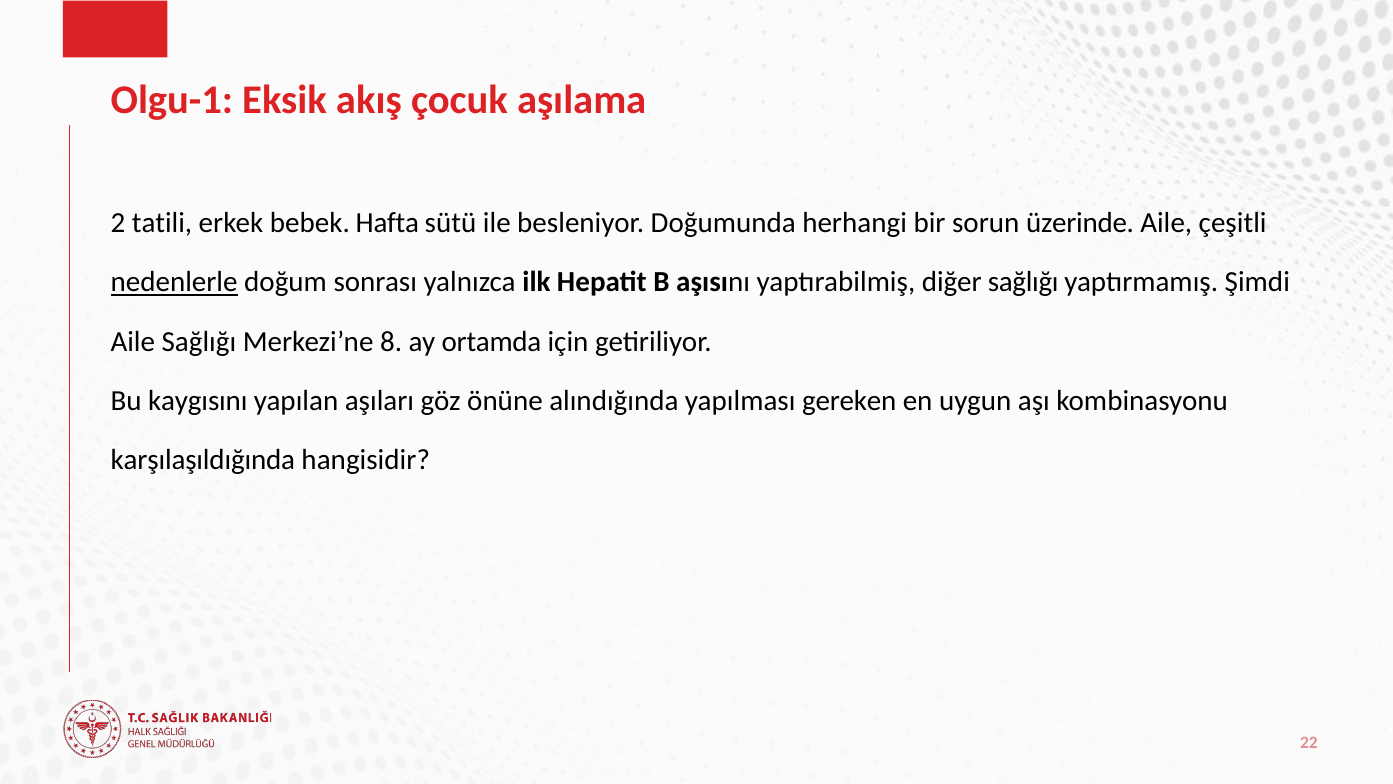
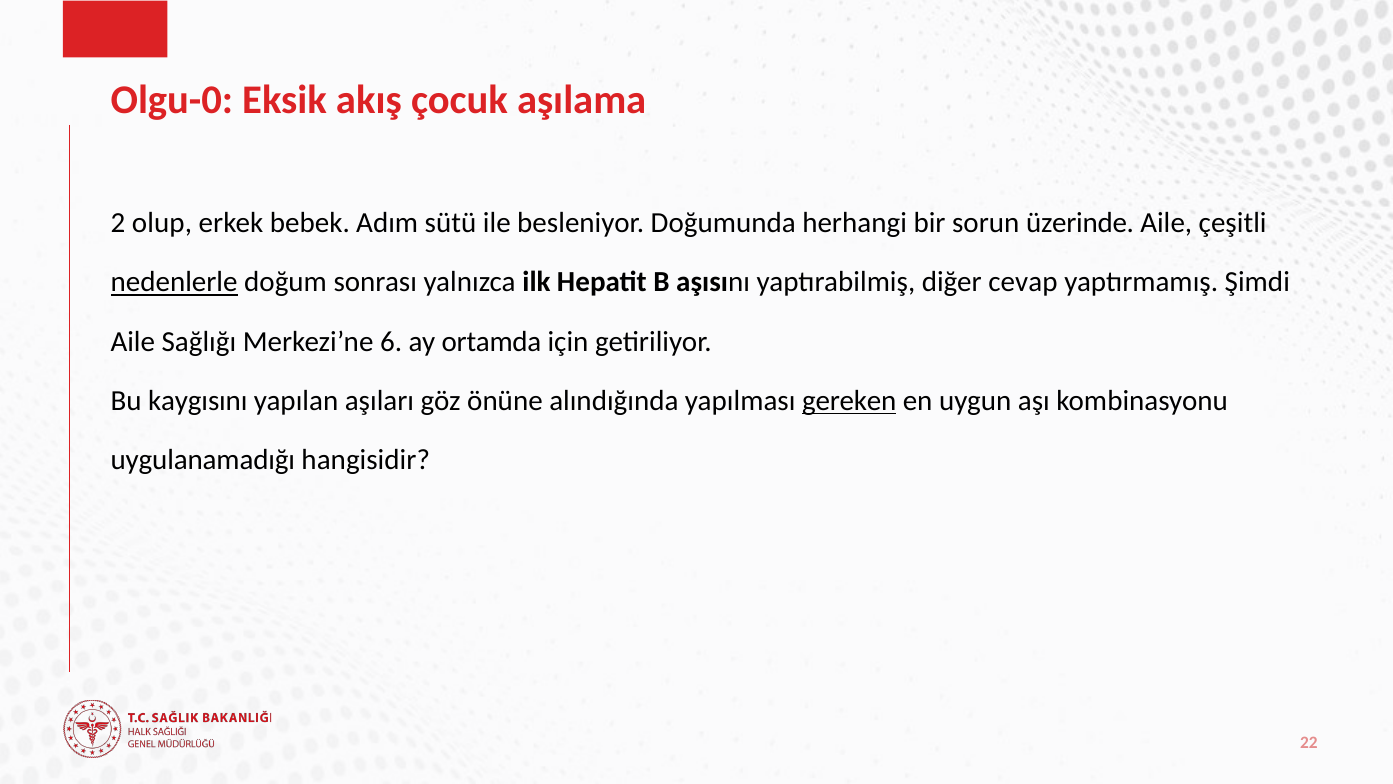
Olgu-1: Olgu-1 -> Olgu-0 (172, 100)
tatili: tatili -> olup (162, 223)
Hafta: Hafta -> Adım (387, 223)
diğer sağlığı: sağlığı -> cevap (1023, 282)
8: 8 -> 6 (391, 342)
gereken underline: none -> present (849, 401)
karşılaşıldığında: karşılaşıldığında -> uygulanamadığı (203, 460)
